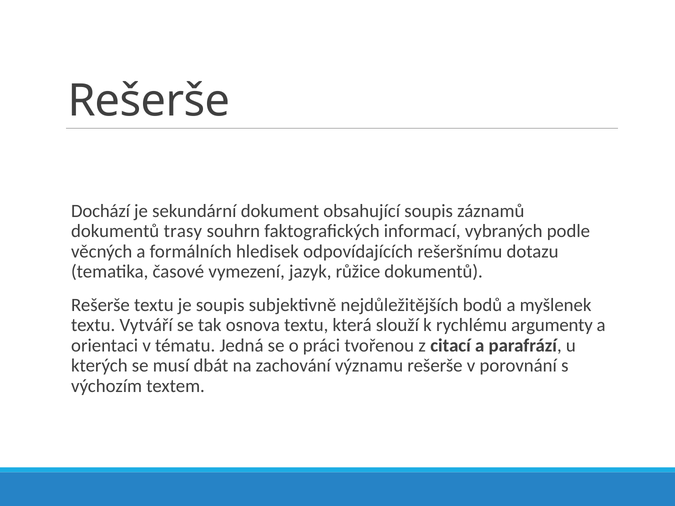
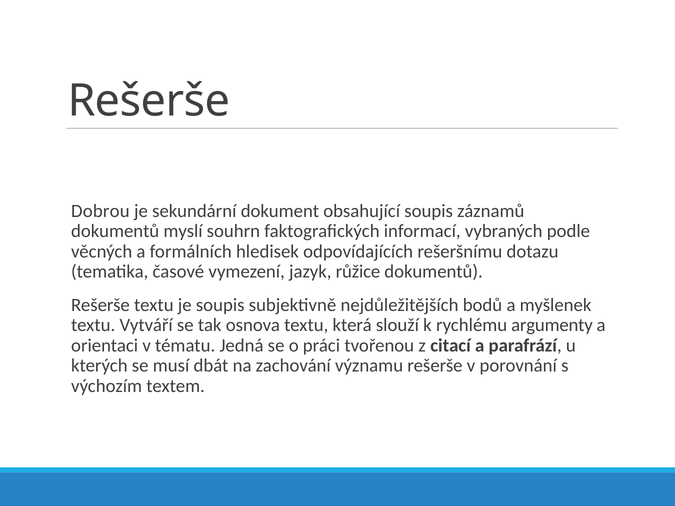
Dochází: Dochází -> Dobrou (100, 211)
trasy: trasy -> myslí (183, 231)
